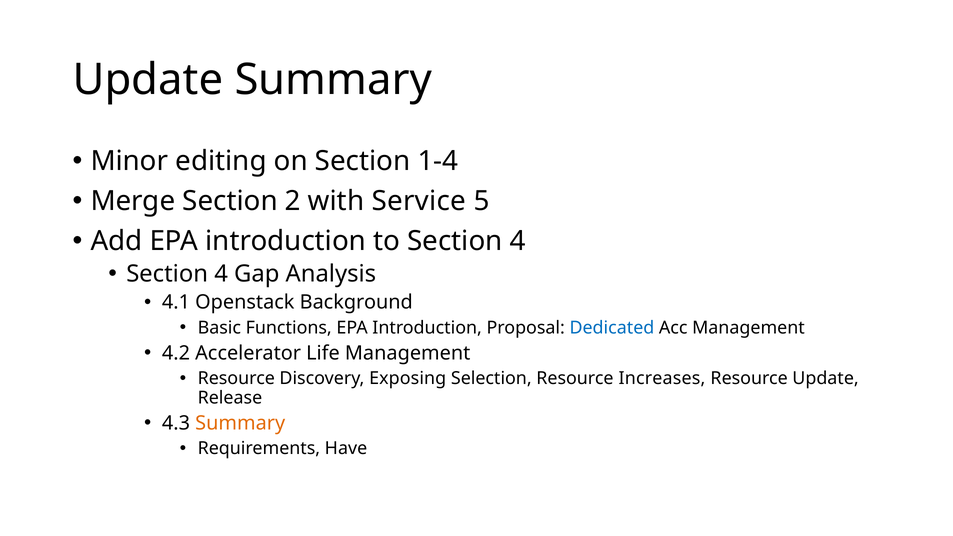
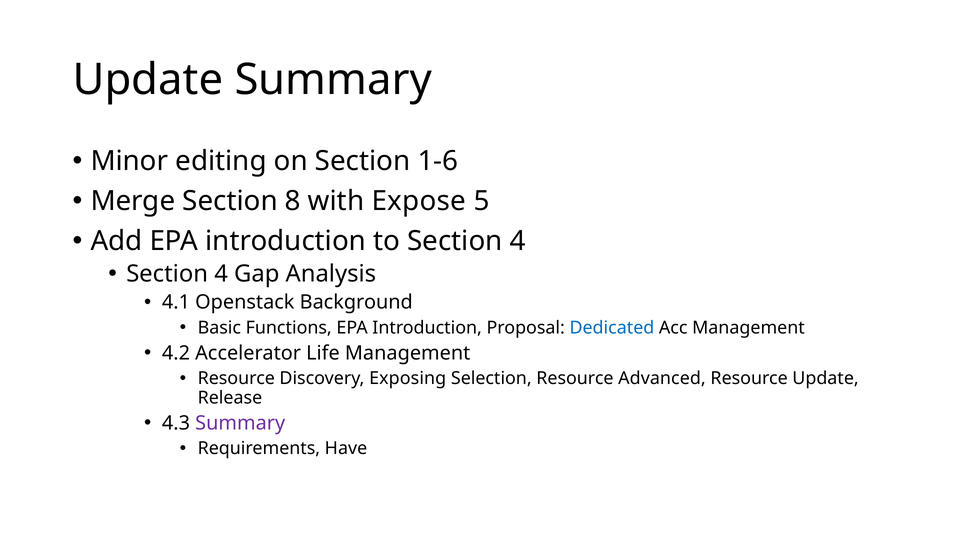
1-4: 1-4 -> 1-6 (438, 161)
2: 2 -> 8 (293, 201)
Service: Service -> Expose (419, 201)
Increases: Increases -> Advanced (662, 378)
Summary colour: orange -> purple (240, 423)
